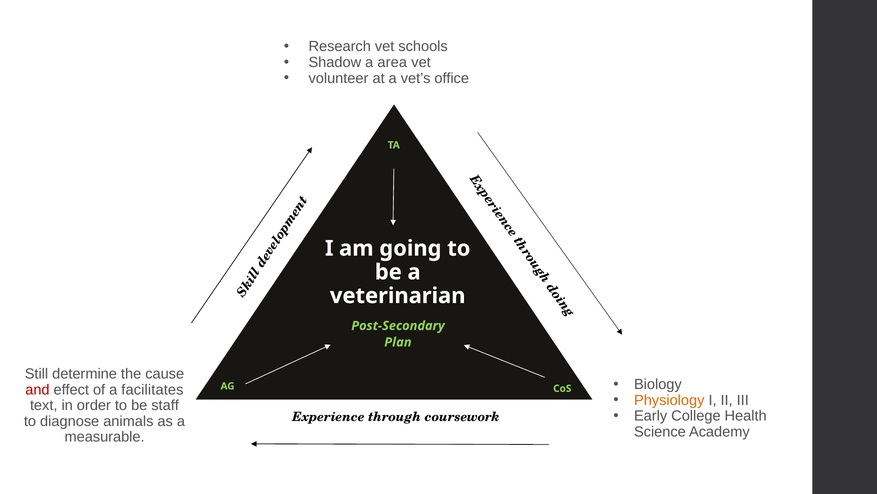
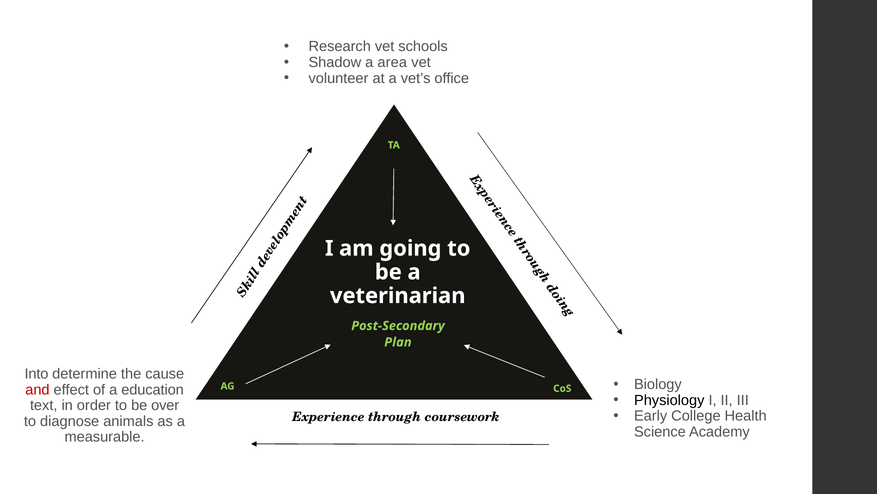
Still: Still -> Into (37, 373)
facilitates: facilitates -> education (153, 389)
Physiology colour: orange -> black (669, 400)
staff: staff -> over (165, 405)
